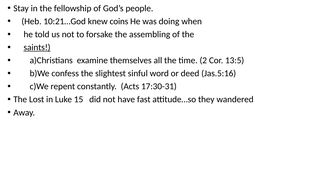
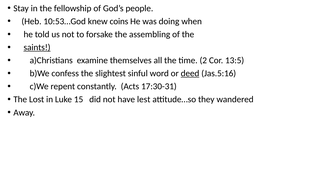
10:21…God: 10:21…God -> 10:53…God (65, 21)
deed underline: none -> present (190, 73)
fast: fast -> lest (144, 99)
